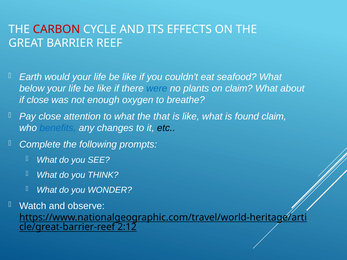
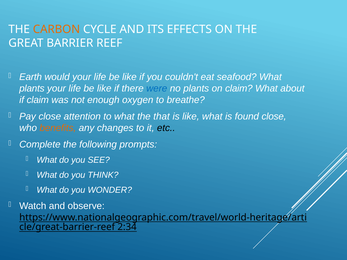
CARBON colour: red -> orange (56, 29)
below: below -> plants (32, 89)
if close: close -> claim (38, 100)
found claim: claim -> close (274, 117)
benefits colour: blue -> orange (58, 128)
2:12: 2:12 -> 2:34 (127, 227)
